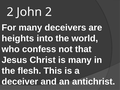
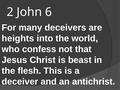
John 2: 2 -> 6 (48, 12)
is many: many -> beast (80, 60)
